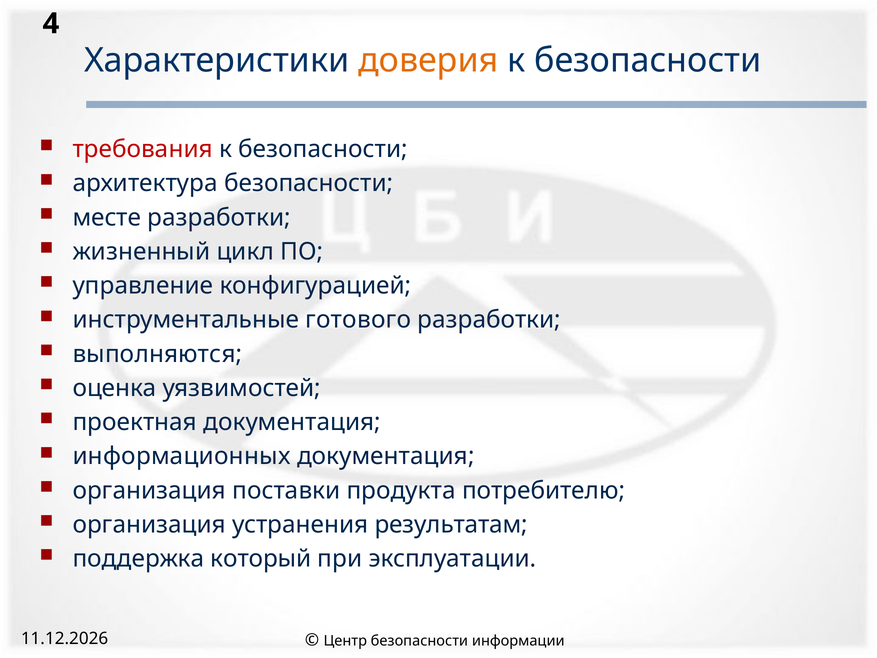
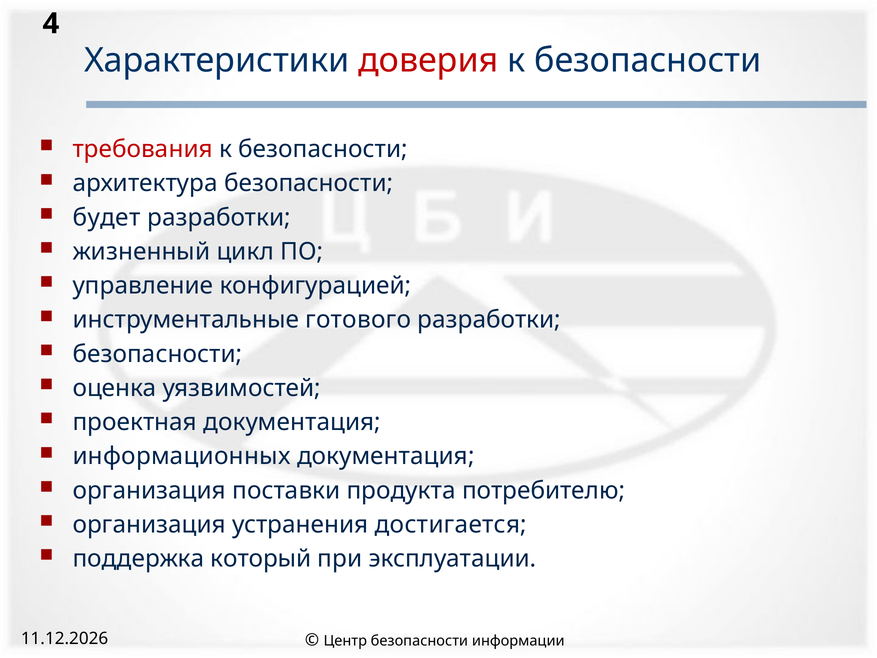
доверия colour: orange -> red (428, 61)
месте: месте -> будет (107, 217)
выполняются: выполняются -> безопасности (157, 354)
результатам: результатам -> достигается (451, 524)
